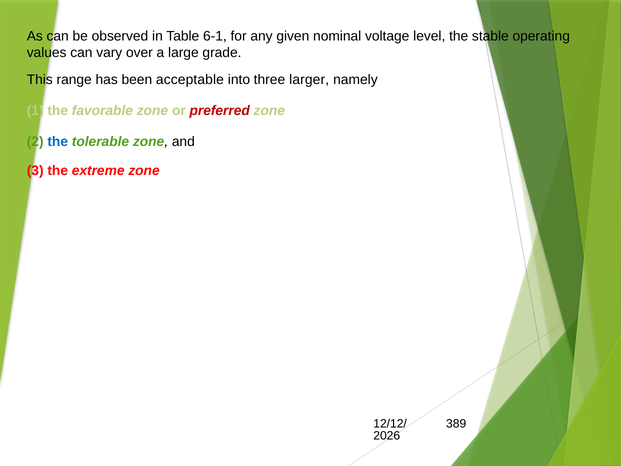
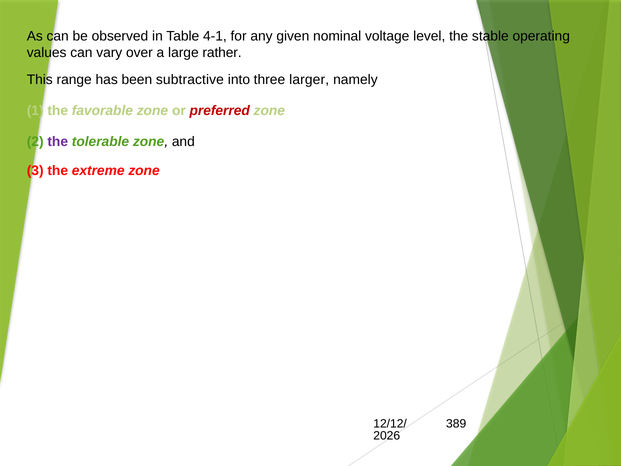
6-1: 6-1 -> 4-1 (215, 36)
grade: grade -> rather (222, 53)
acceptable: acceptable -> subtractive (190, 80)
the colour: blue -> purple (58, 142)
